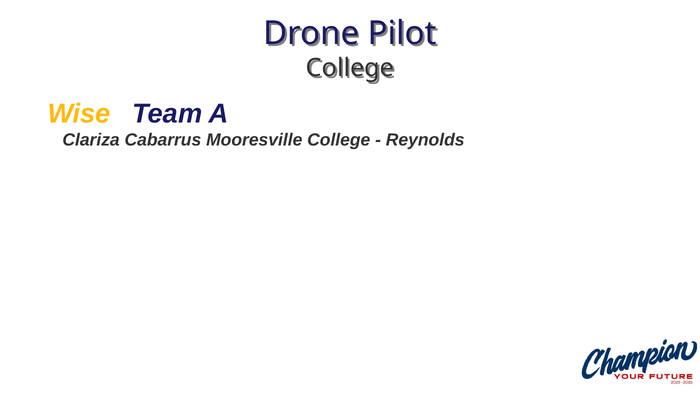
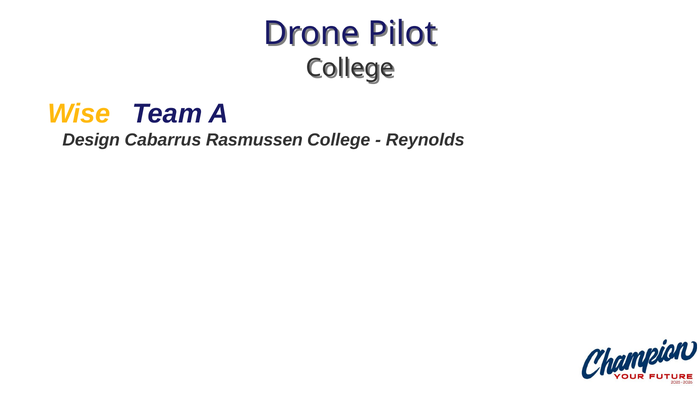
Clariza: Clariza -> Design (91, 140)
Mooresville: Mooresville -> Rasmussen (254, 140)
